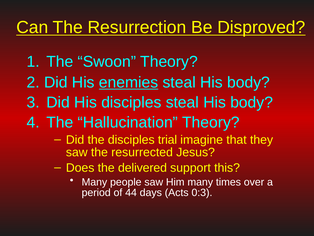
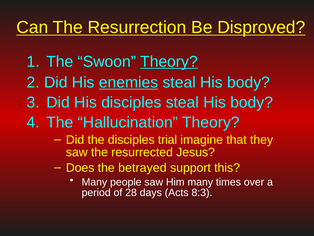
Theory underline: none -> present (169, 61)
delivered: delivered -> betrayed (142, 167)
44: 44 -> 28 (131, 192)
0:3: 0:3 -> 8:3 (202, 192)
